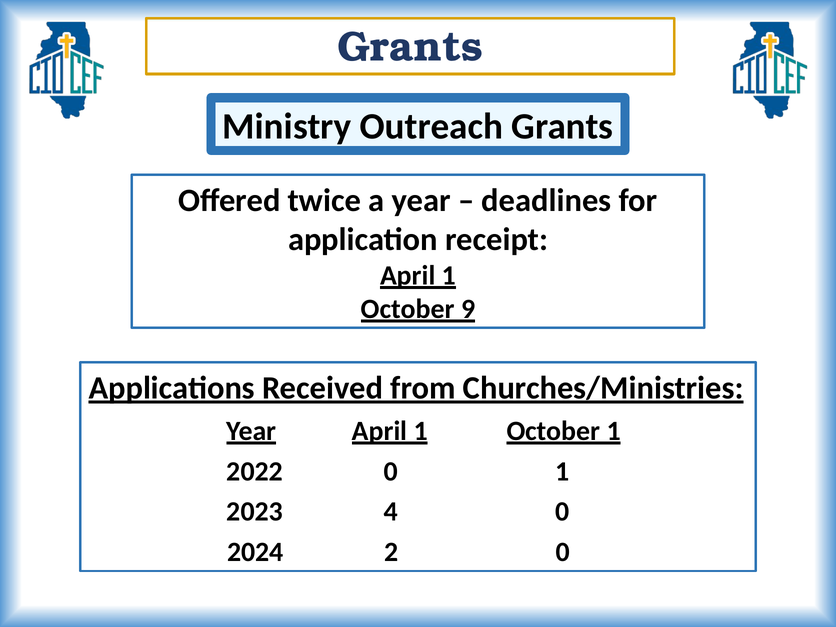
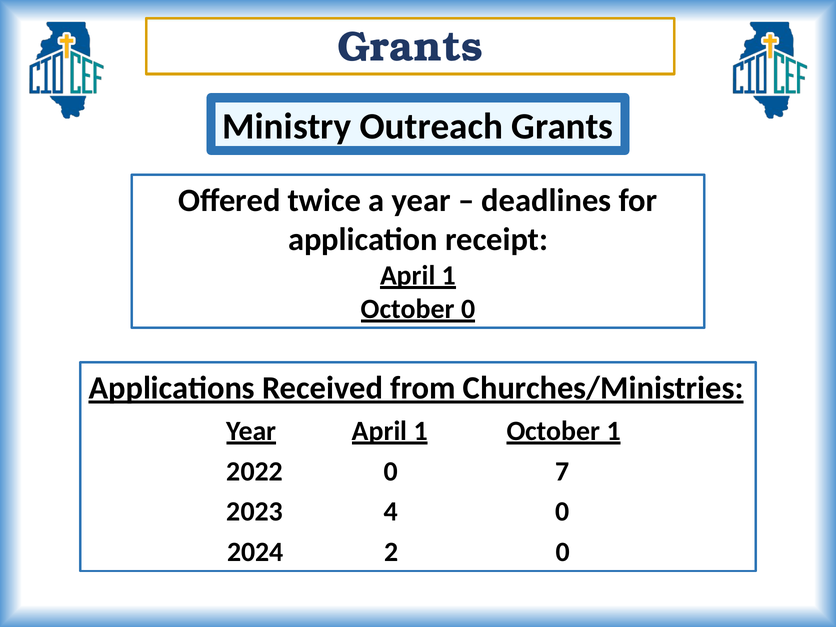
October 9: 9 -> 0 (468, 309)
0 1: 1 -> 7 (562, 471)
